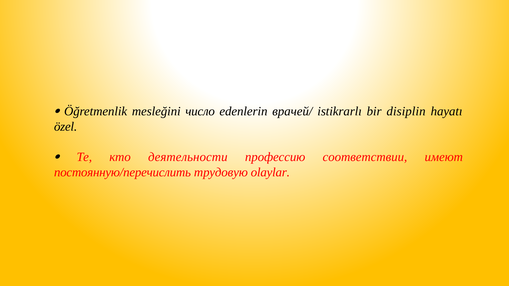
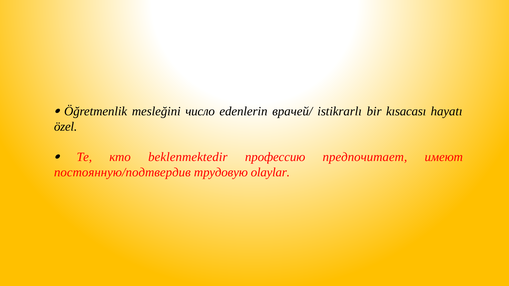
disiplin: disiplin -> kısacası (406, 111)
деятельности: деятельности -> beklenmektedir (188, 157)
соответствии: соответствии -> предпочитает (365, 157)
постоянную/перечислить: постоянную/перечислить -> постоянную/подтвердив (122, 172)
